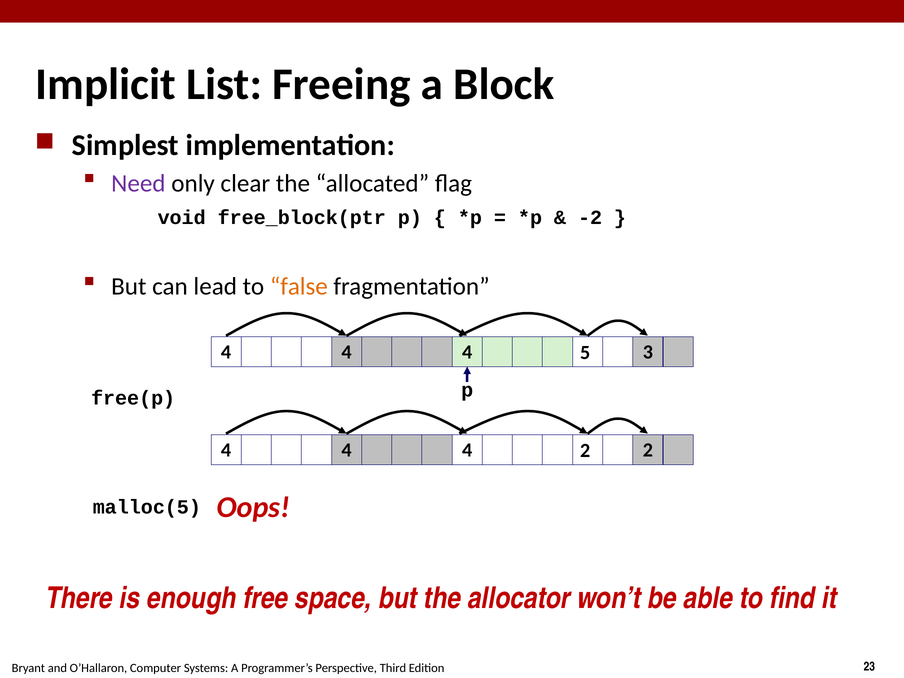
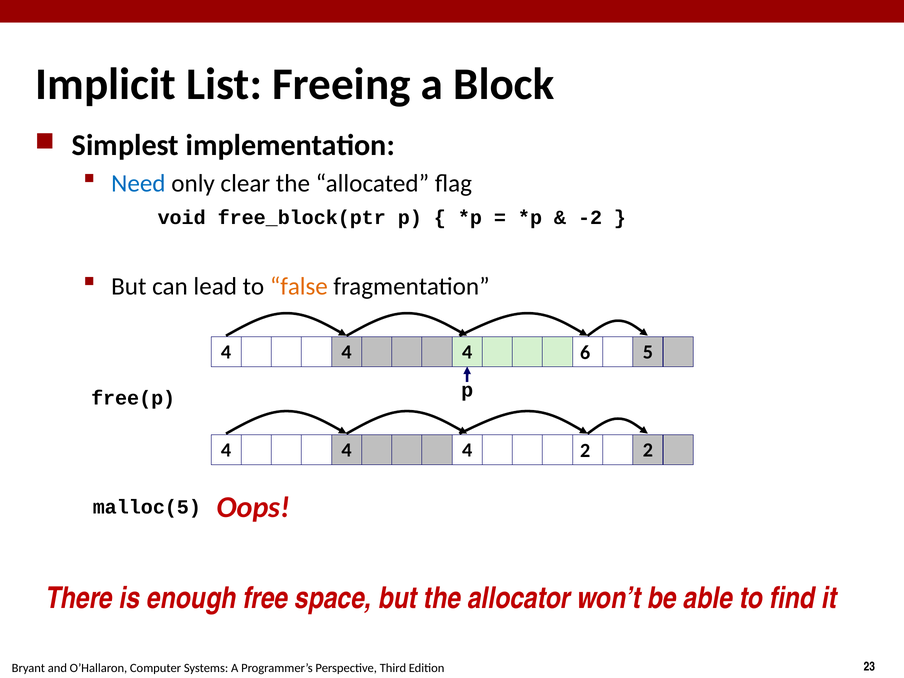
Need colour: purple -> blue (138, 183)
5: 5 -> 6 (585, 353)
3: 3 -> 5 (648, 352)
